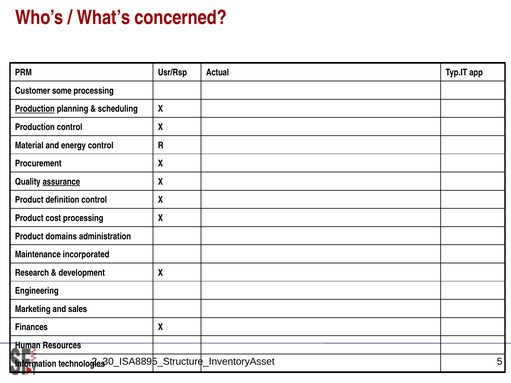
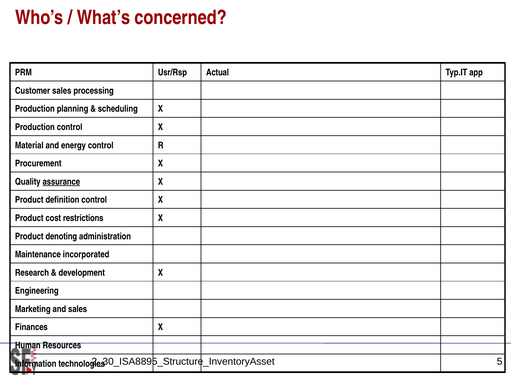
Customer some: some -> sales (62, 91)
Production underline: present -> none (35, 109)
cost processing: processing -> restrictions (83, 218)
domains: domains -> denoting (61, 236)
